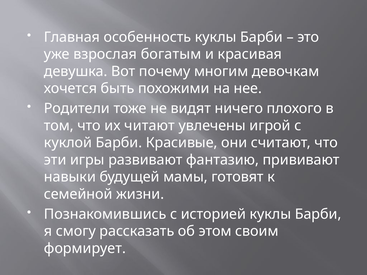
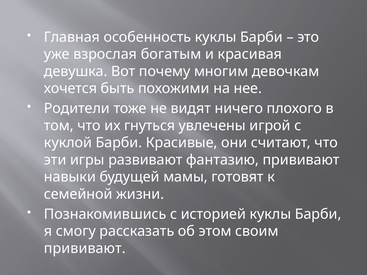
читают: читают -> гнуться (150, 126)
формирует: формирует -> прививают (85, 249)
